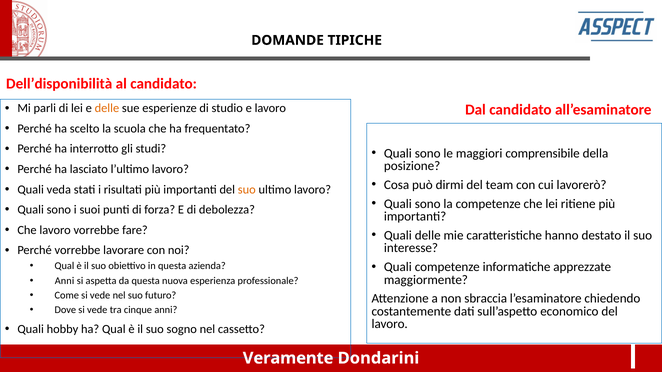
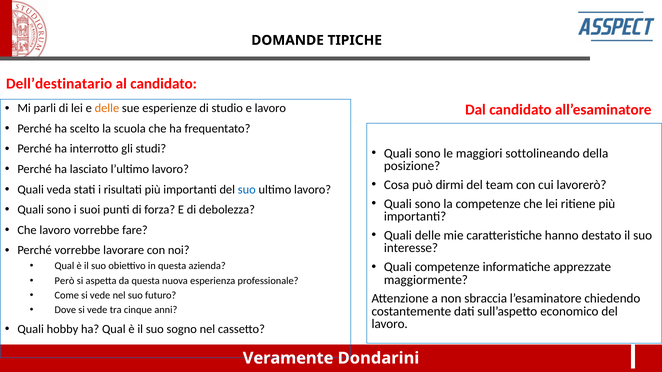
Dell’disponibilità: Dell’disponibilità -> Dell’destinatario (59, 84)
comprensibile: comprensibile -> sottolineando (543, 153)
suo colour: orange -> blue (247, 190)
Anni: Anni -> Però (65, 281)
